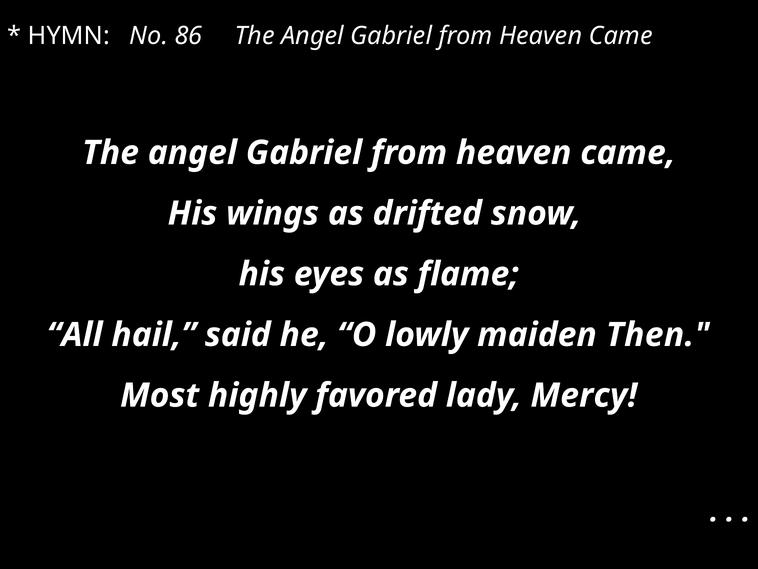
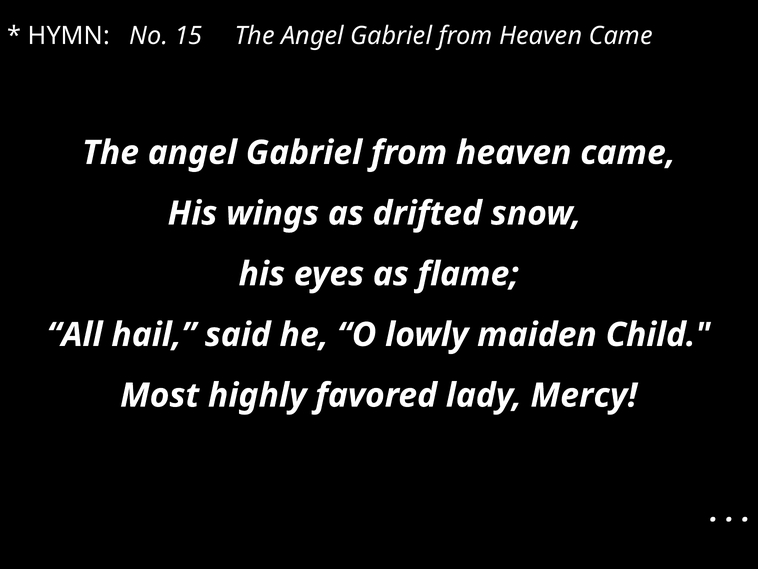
86: 86 -> 15 (189, 36)
Then: Then -> Child (658, 335)
